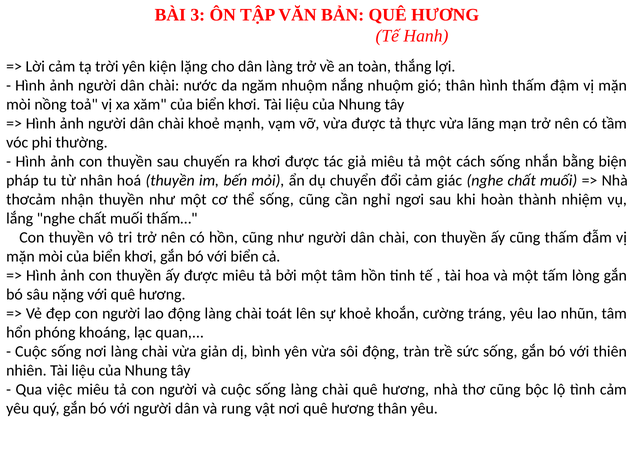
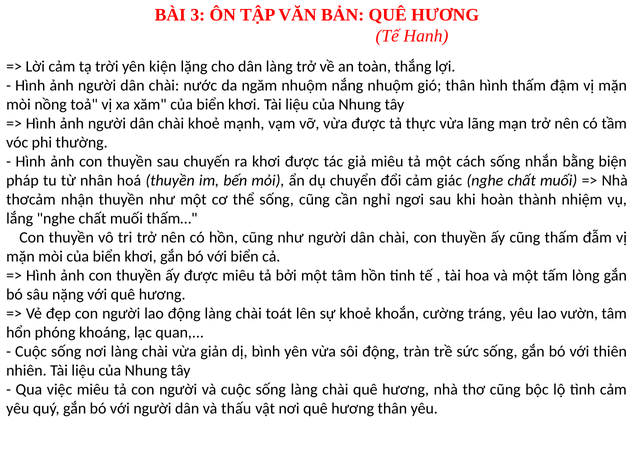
nhũn: nhũn -> vườn (579, 314)
rung: rung -> thấu (236, 409)
